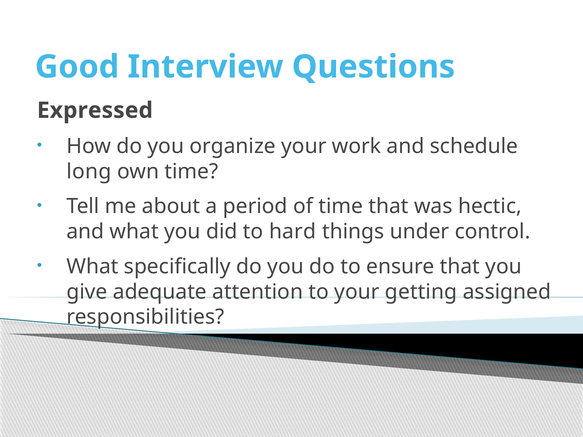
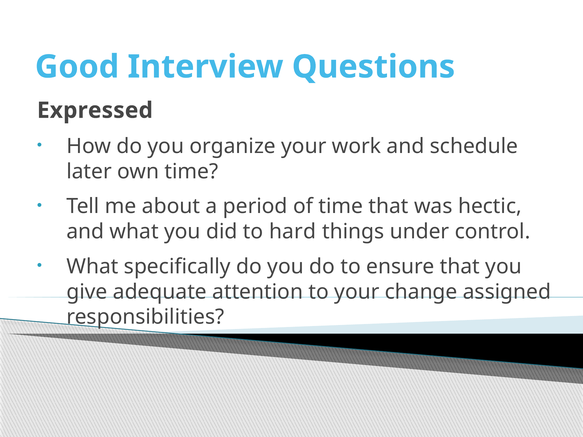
long: long -> later (89, 172)
getting: getting -> change (421, 292)
